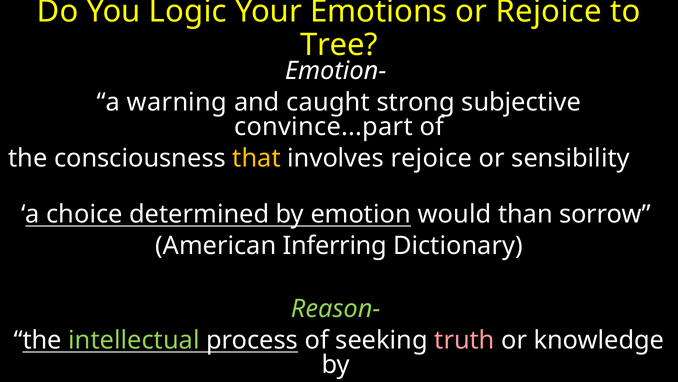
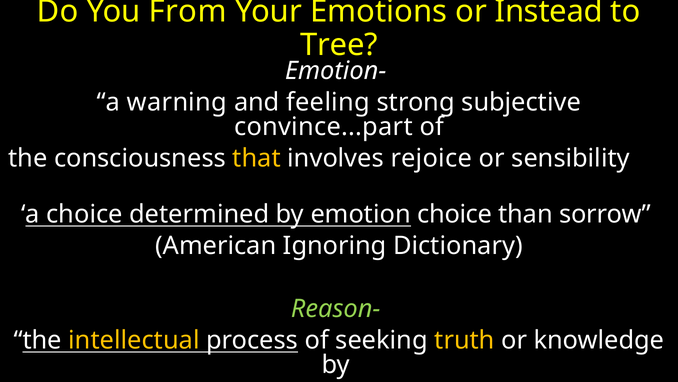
You Logic: Logic -> From (188, 12)
or Rejoice: Rejoice -> Instead (549, 12)
caught: caught -> feeling (328, 102)
emotion would: would -> choice (455, 214)
American Inferring: Inferring -> Ignoring (335, 245)
intellectual colour: light green -> yellow (134, 340)
truth colour: pink -> yellow (465, 340)
